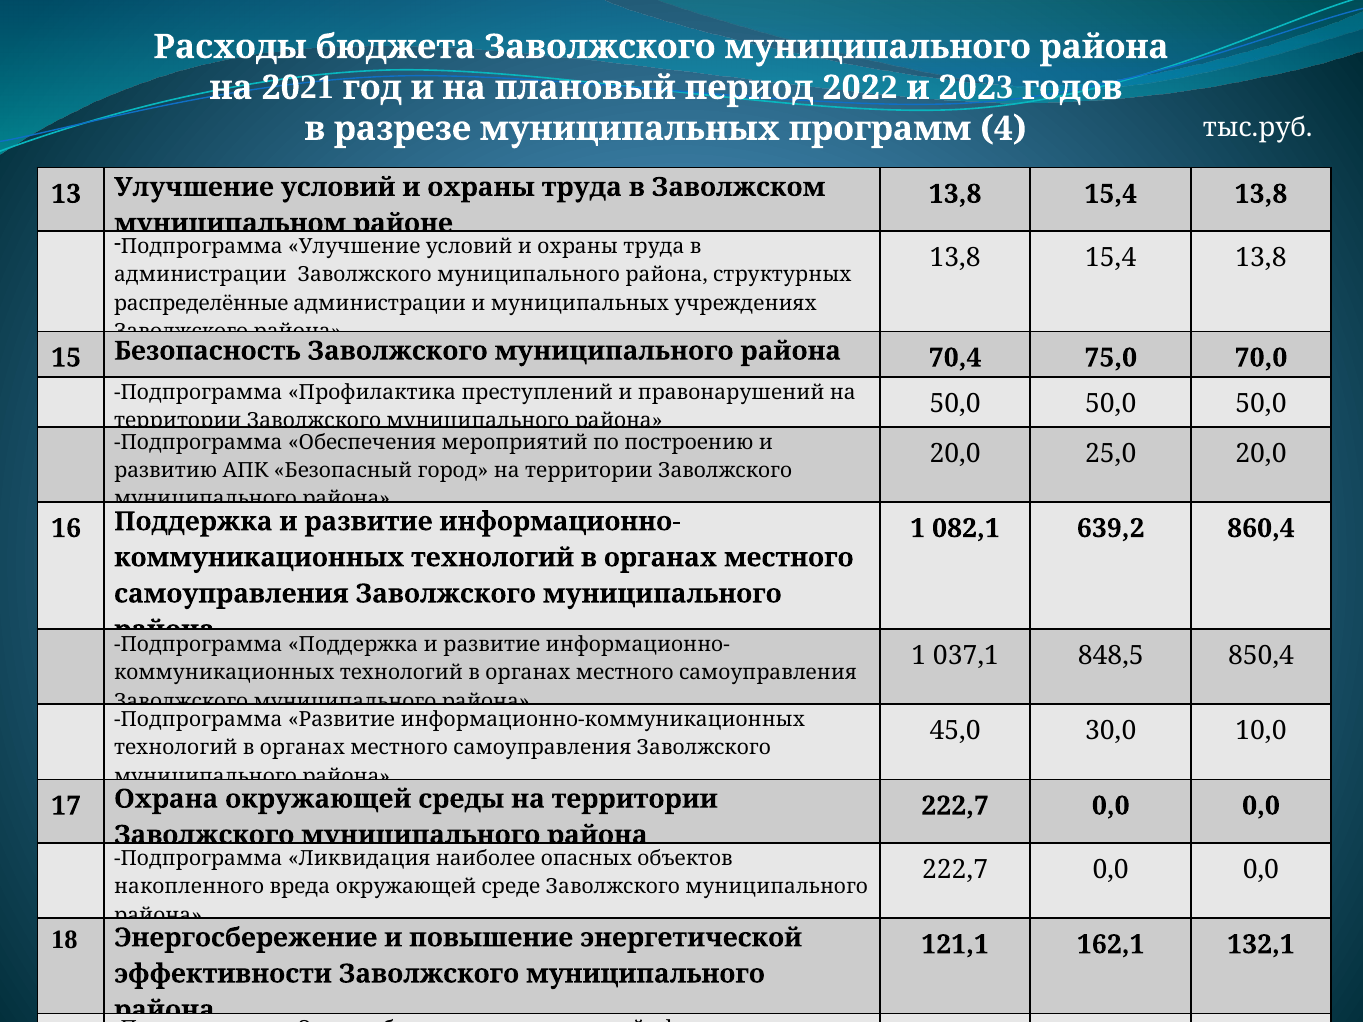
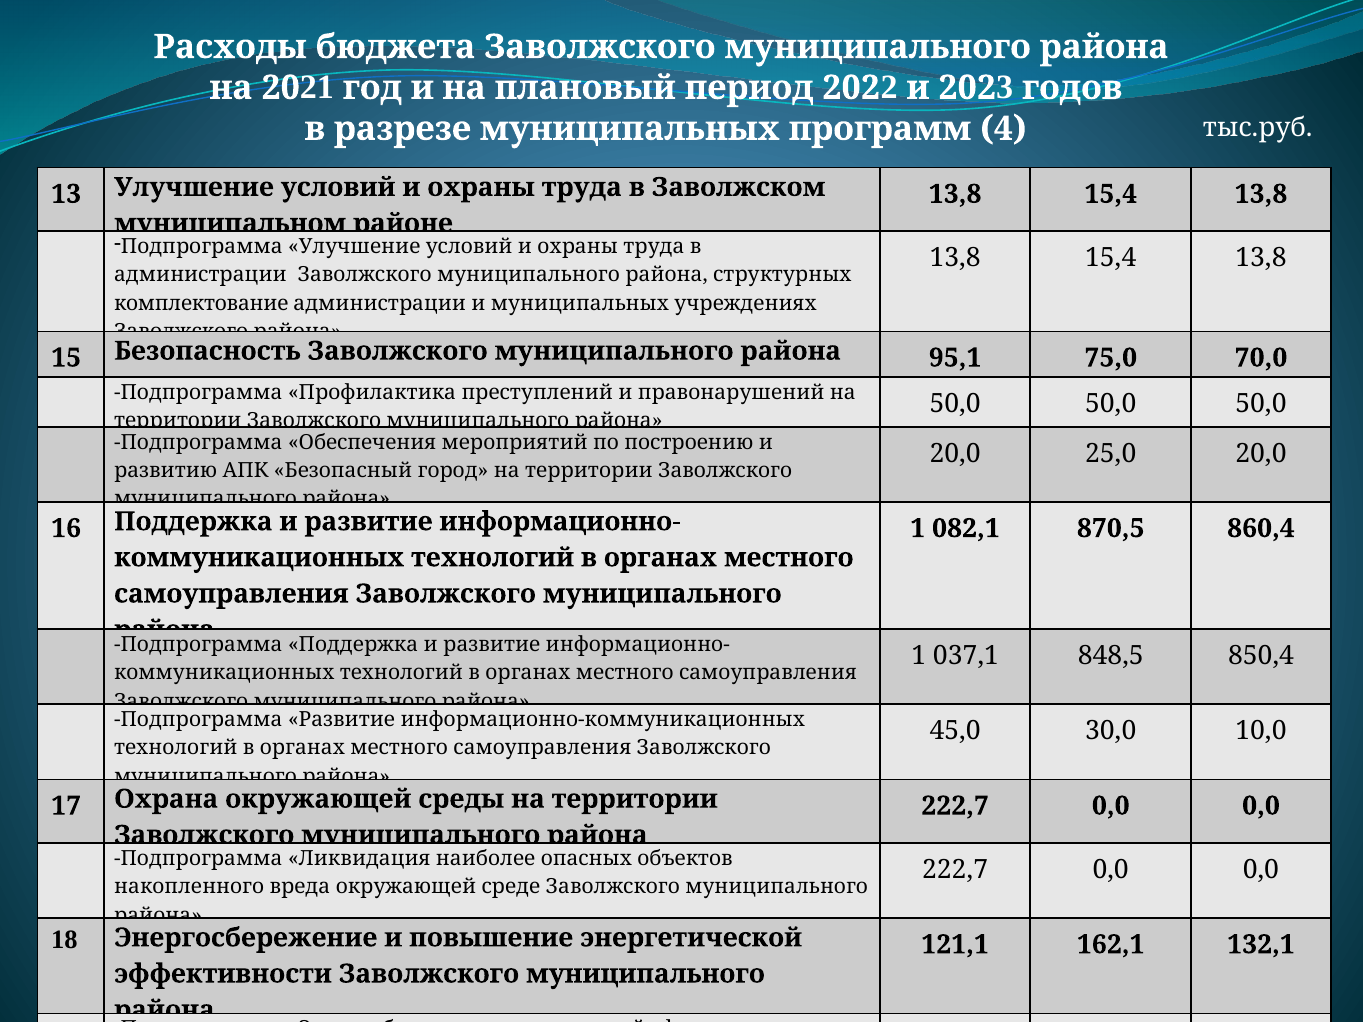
распределённые: распределённые -> комплектование (201, 304)
70,4: 70,4 -> 95,1 (955, 358)
639,2: 639,2 -> 870,5 (1111, 529)
